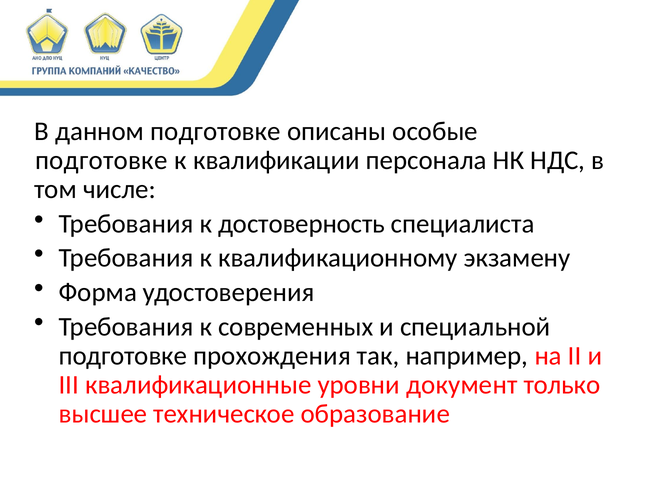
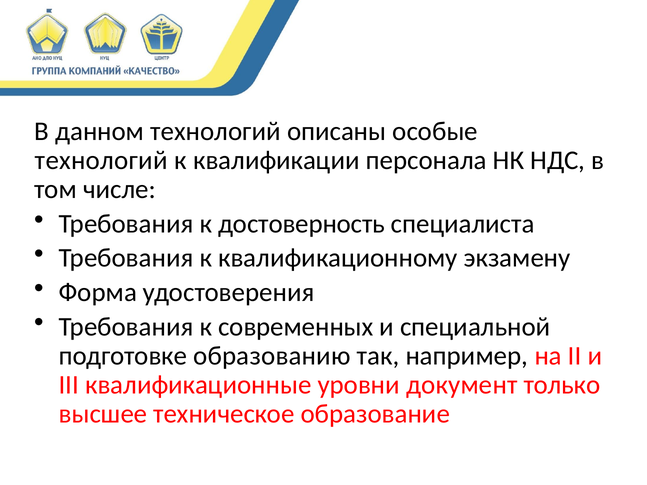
данном подготовке: подготовке -> технологий (216, 131)
подготовке: подготовке -> технологий (101, 161)
прохождения: прохождения -> образованию (272, 356)
